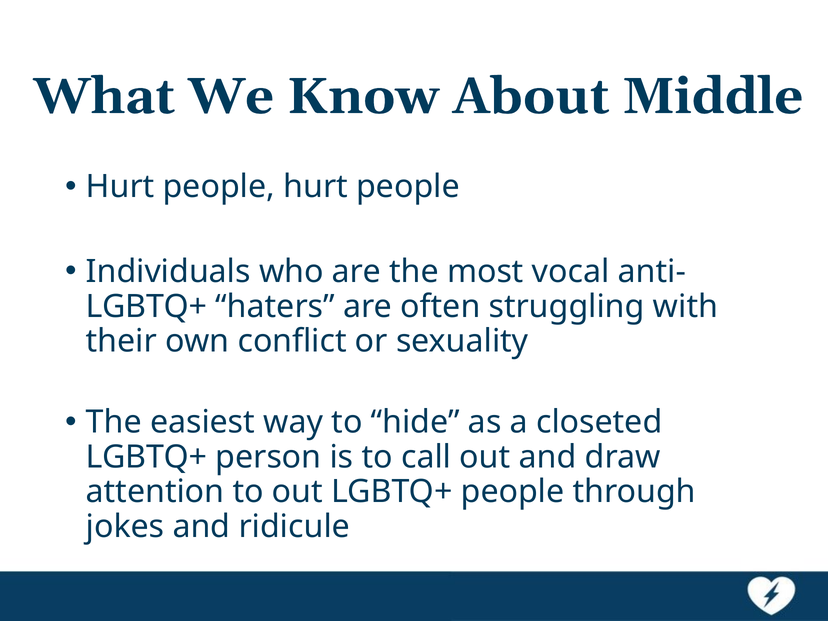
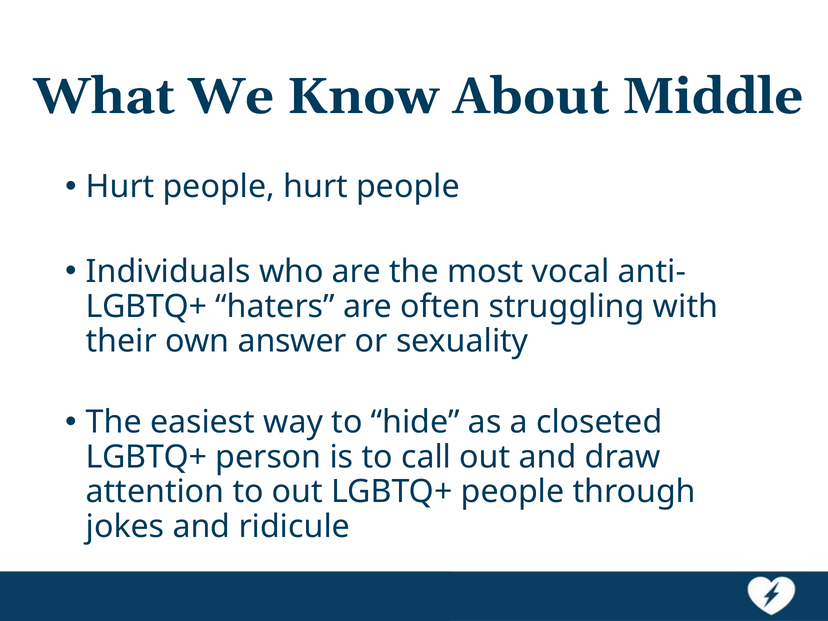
conflict: conflict -> answer (292, 341)
